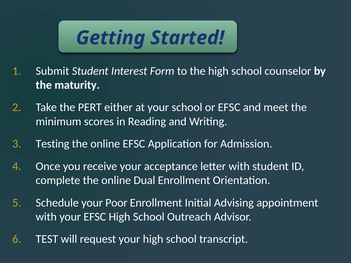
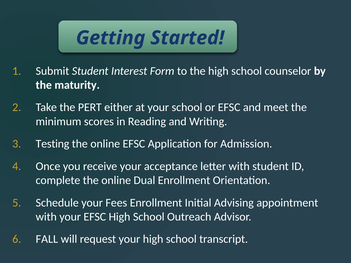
Poor: Poor -> Fees (116, 203)
TEST: TEST -> FALL (47, 239)
